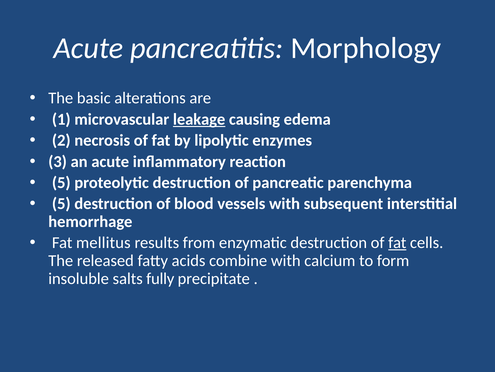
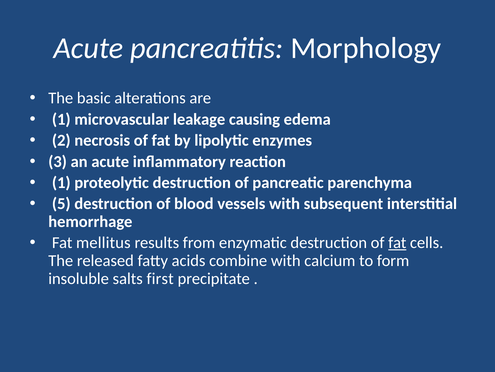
leakage underline: present -> none (199, 119)
5: 5 -> 1 (61, 182)
fully: fully -> first (160, 278)
